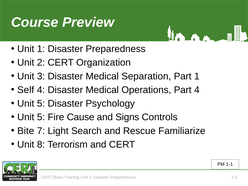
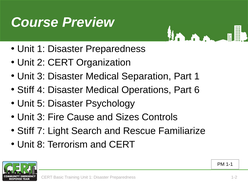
Self: Self -> Stiff (26, 90)
Part 4: 4 -> 6 (197, 90)
5: 5 -> 3 (41, 117)
Signs: Signs -> Sizes (127, 117)
Bite: Bite -> Stiff (26, 131)
